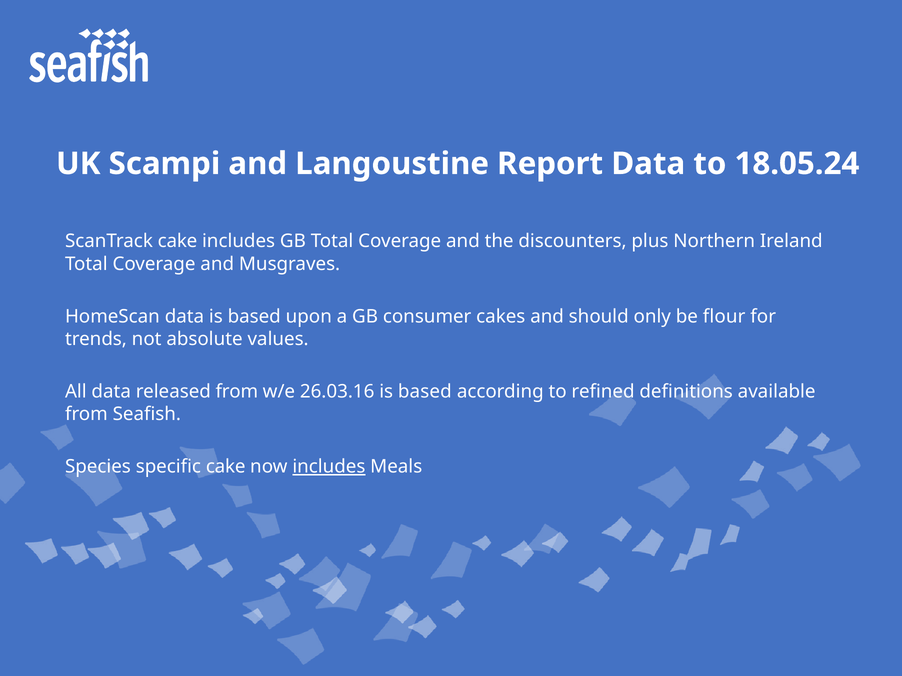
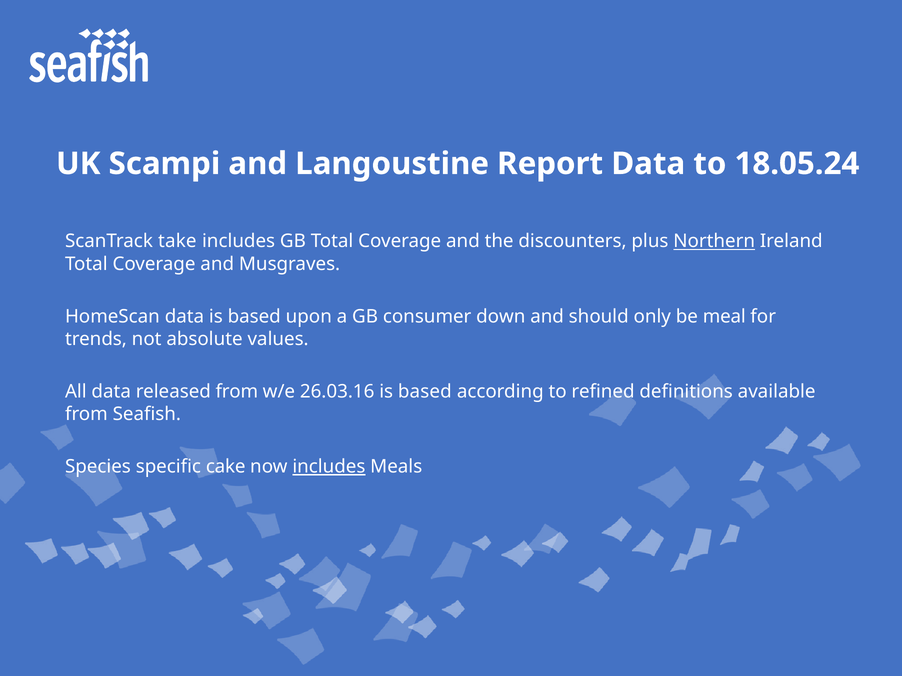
ScanTrack cake: cake -> take (177, 241)
Northern underline: none -> present (714, 241)
cakes: cakes -> down (501, 317)
flour: flour -> meal (724, 317)
